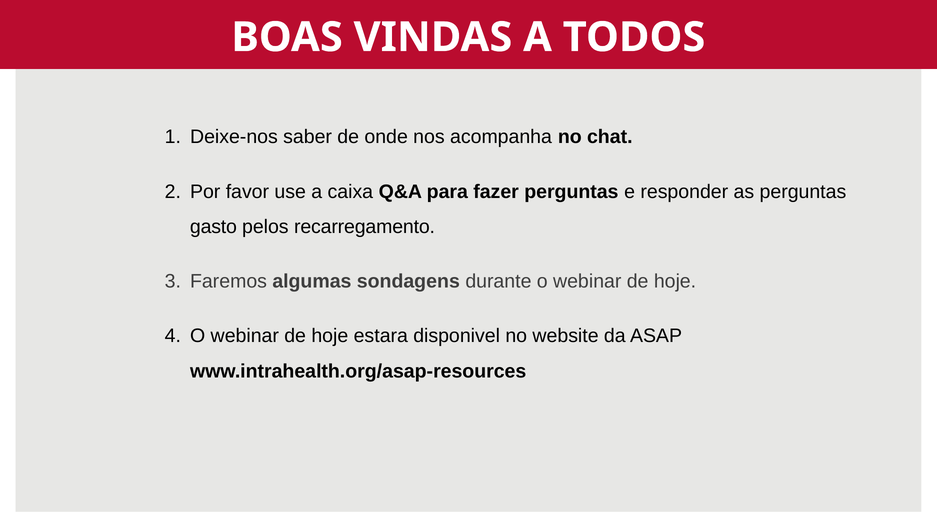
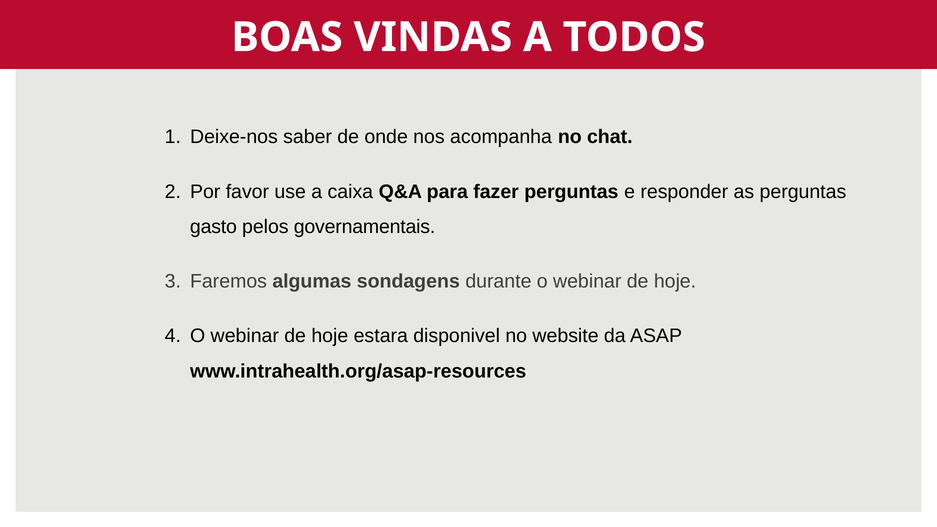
recarregamento: recarregamento -> governamentais (365, 227)
